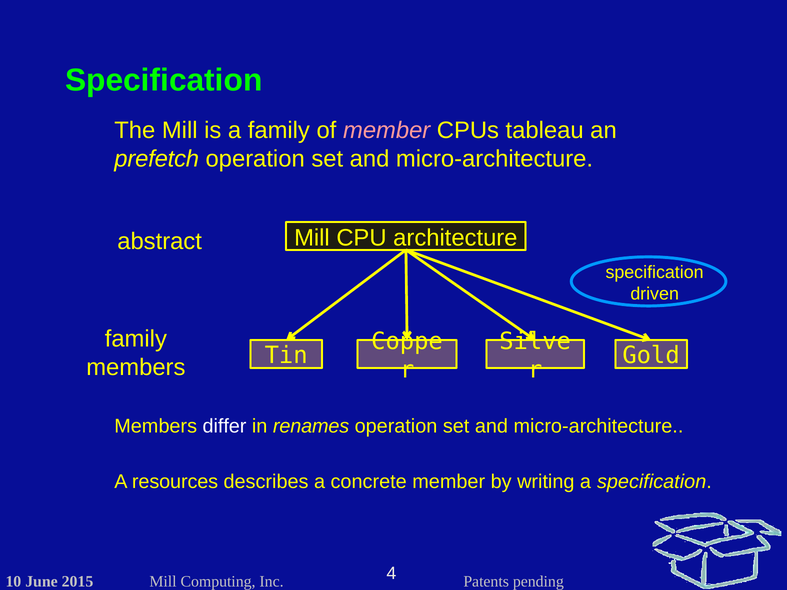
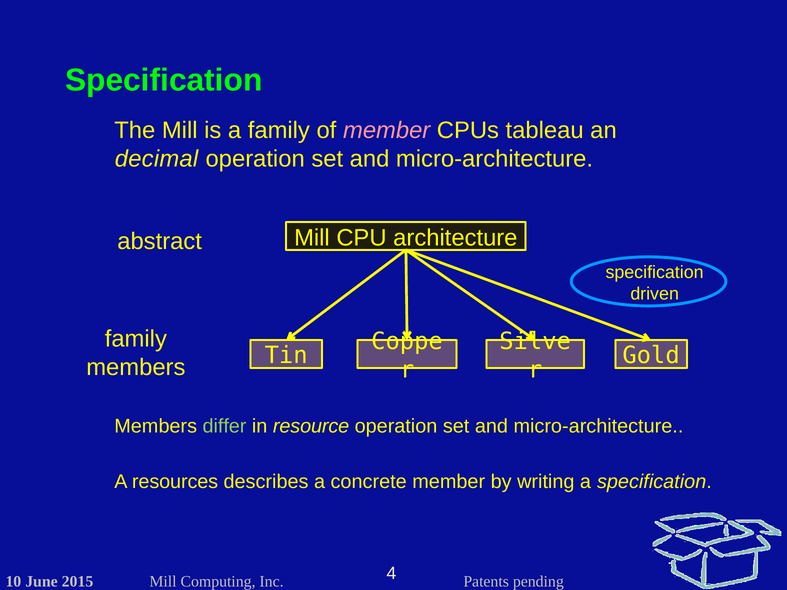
prefetch: prefetch -> decimal (157, 159)
differ colour: white -> light green (225, 427)
renames: renames -> resource (311, 427)
